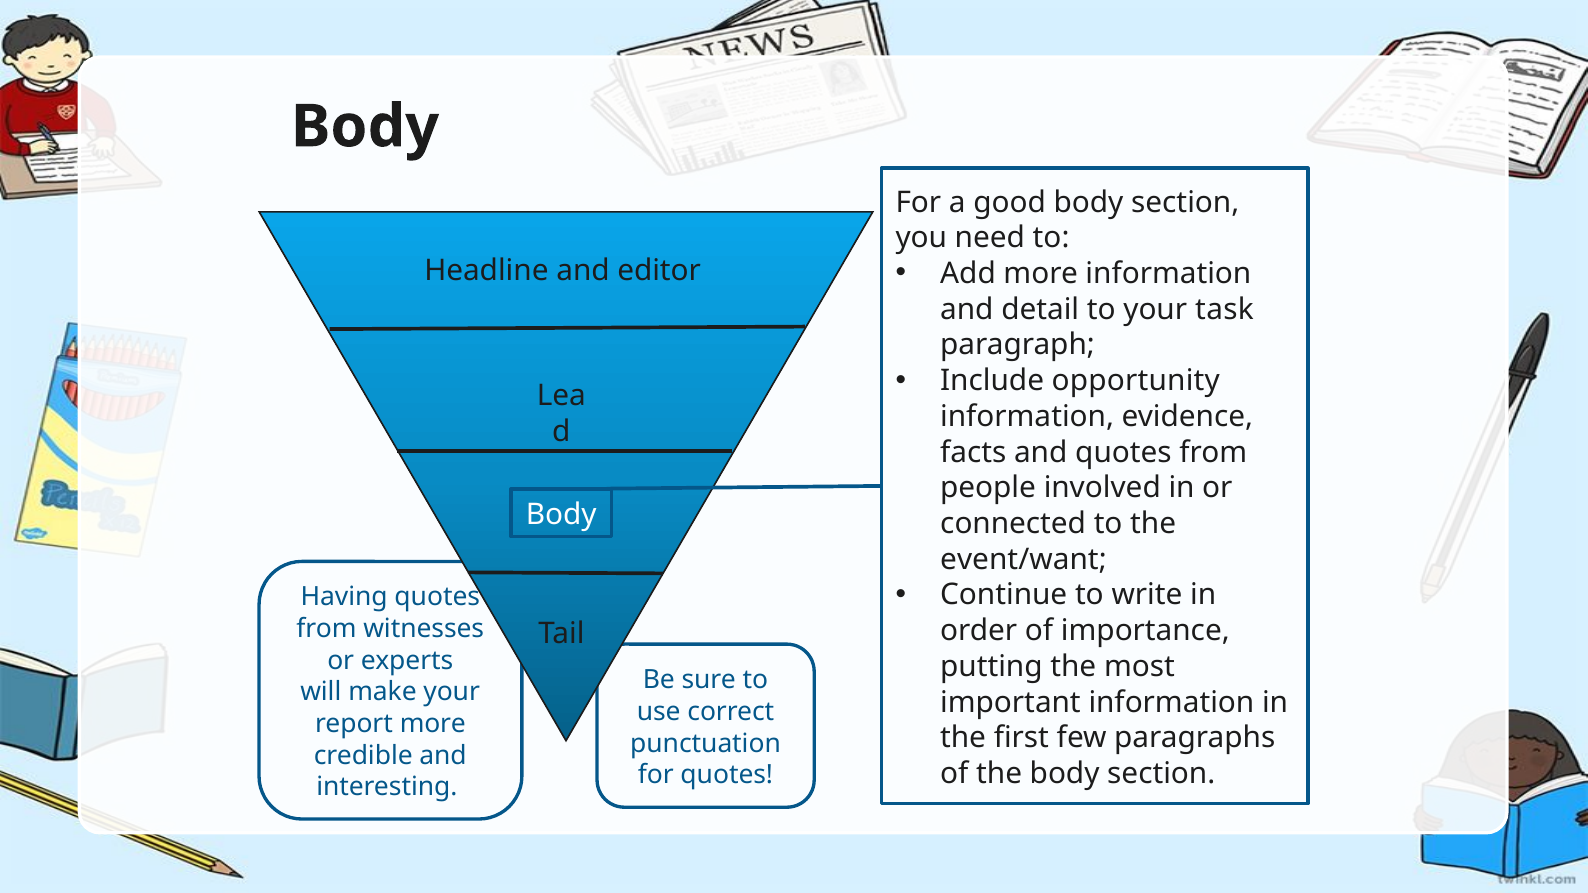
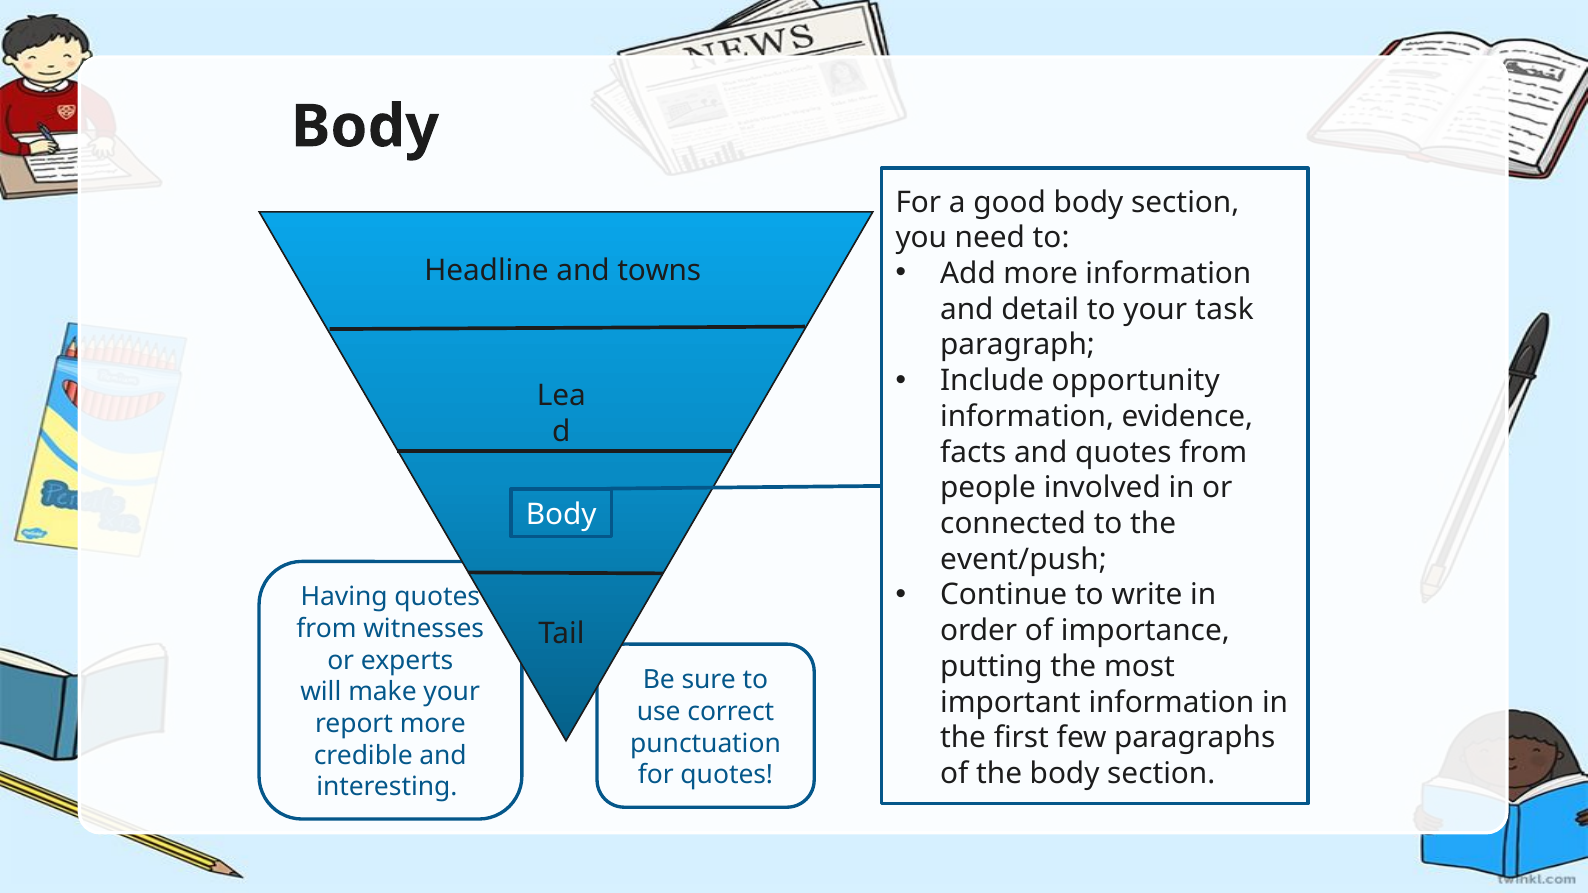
editor: editor -> towns (659, 271)
event/want: event/want -> event/push (1023, 560)
